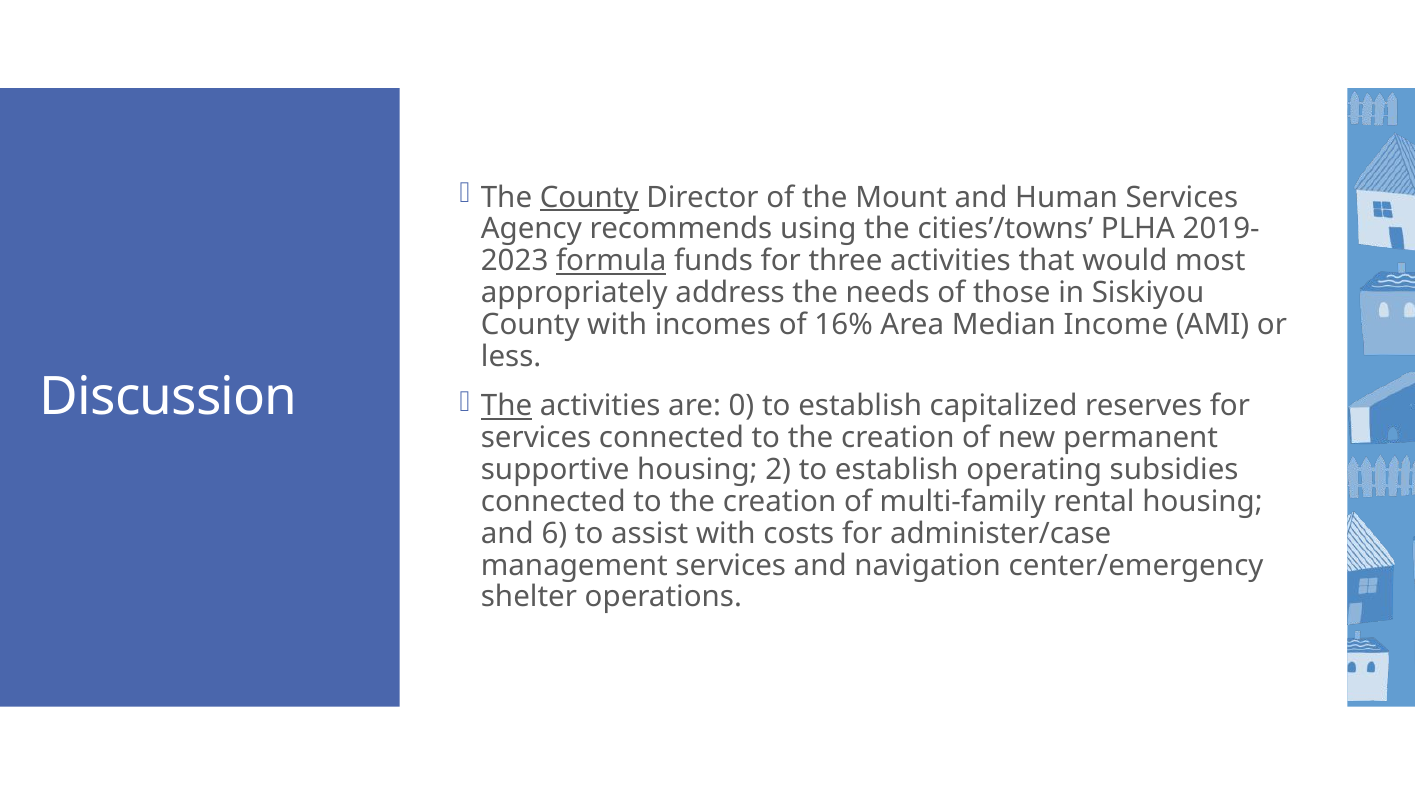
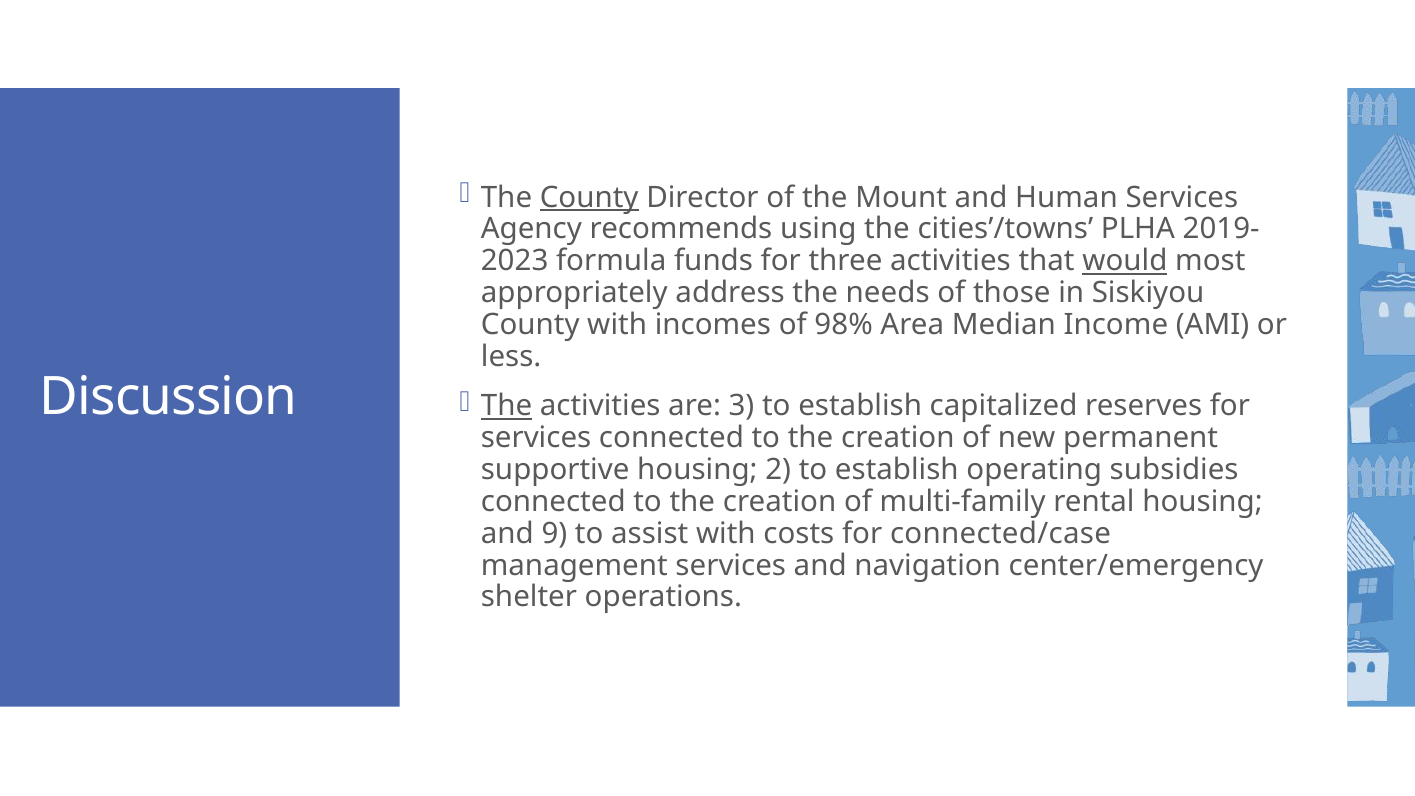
formula underline: present -> none (611, 261)
would underline: none -> present (1125, 261)
16%: 16% -> 98% (844, 325)
0: 0 -> 3 (741, 406)
6: 6 -> 9 (554, 533)
administer/case: administer/case -> connected/case (1000, 533)
